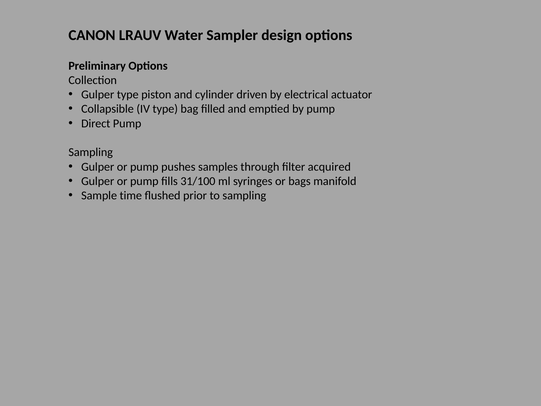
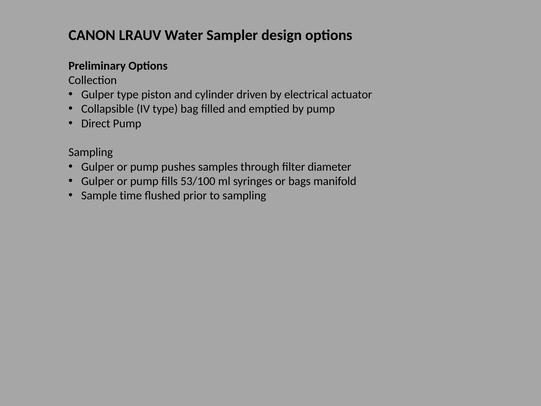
acquired: acquired -> diameter (329, 167)
31/100: 31/100 -> 53/100 (198, 181)
